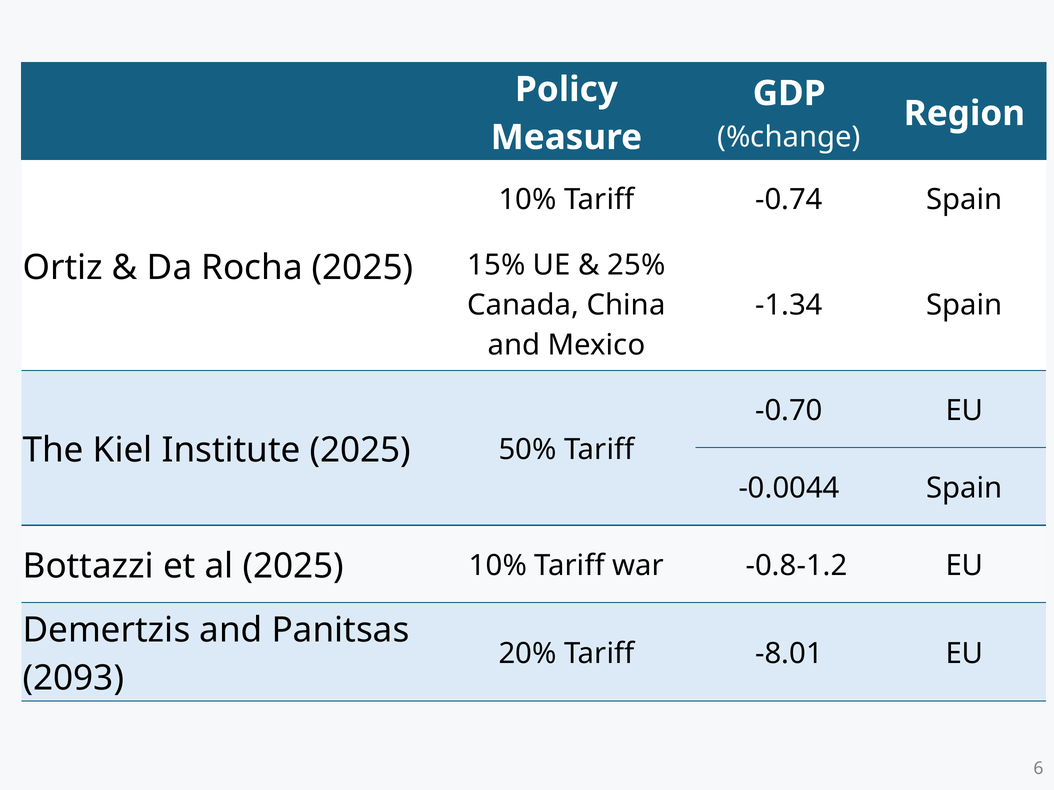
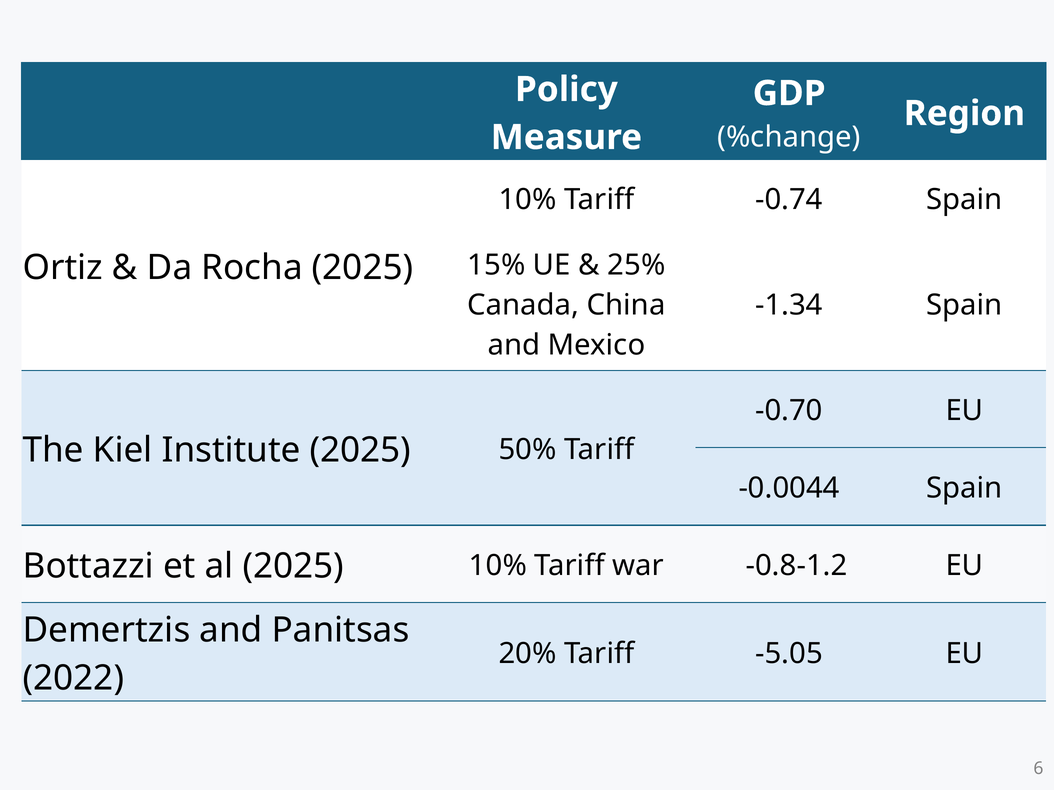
-8.01: -8.01 -> -5.05 (789, 654)
2093: 2093 -> 2022 (73, 679)
